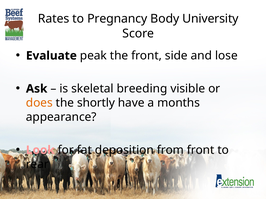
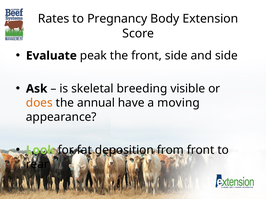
University: University -> Extension (210, 19)
and lose: lose -> side (226, 56)
shortly: shortly -> annual (96, 103)
months: months -> moving (179, 103)
Look colour: pink -> light green (40, 150)
